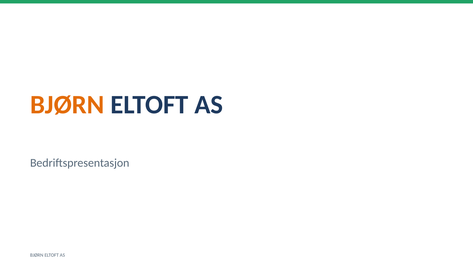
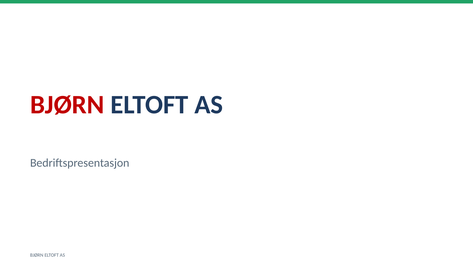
BJØRN colour: orange -> red (67, 105)
